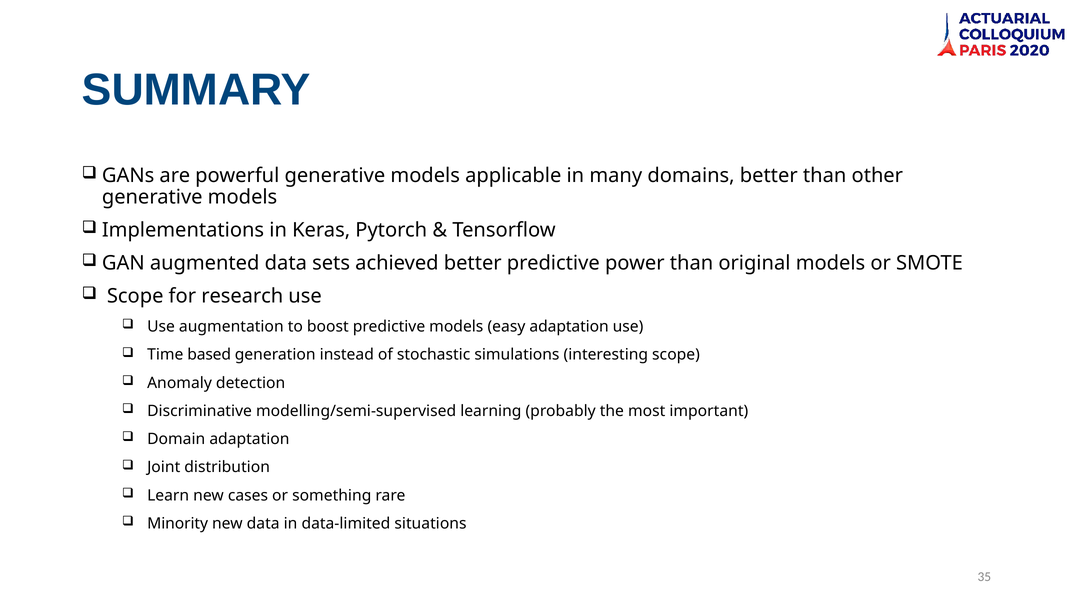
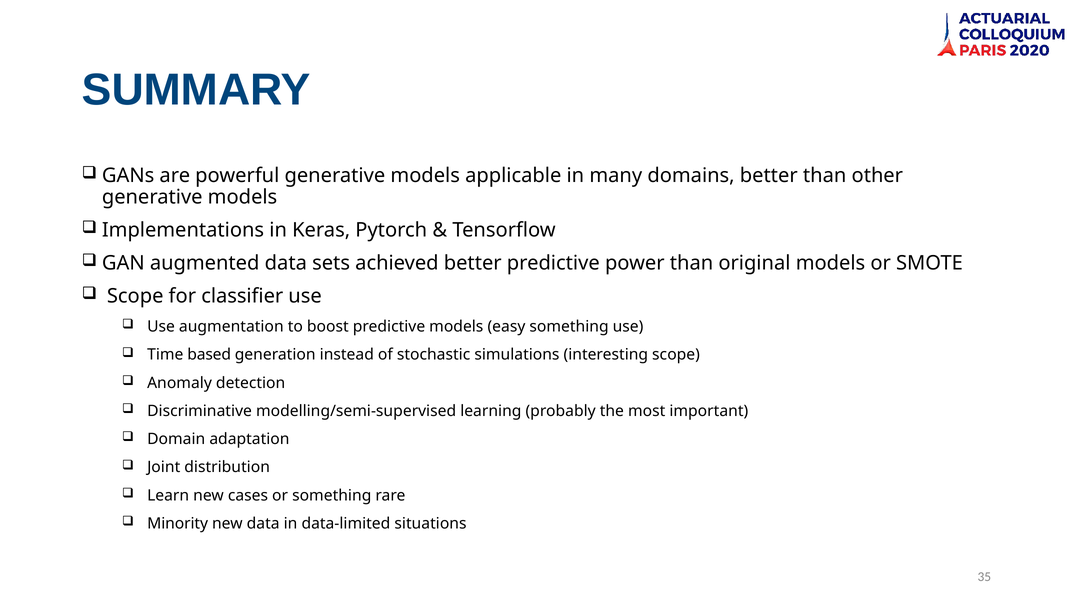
research: research -> classifier (242, 296)
easy adaptation: adaptation -> something (569, 326)
